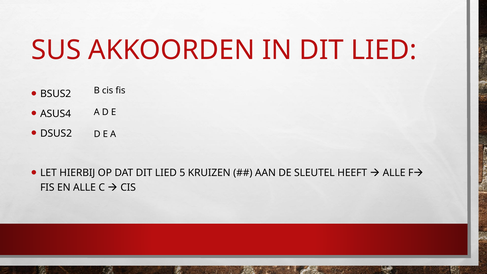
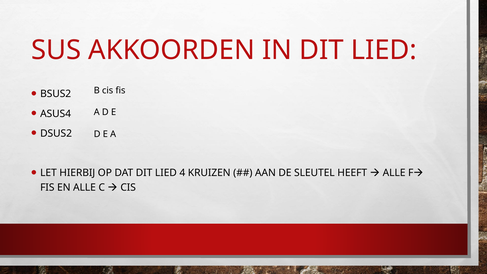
5: 5 -> 4 (182, 173)
